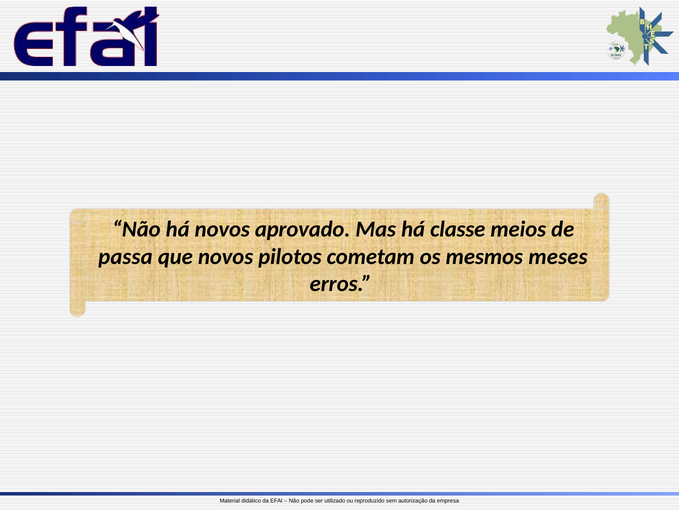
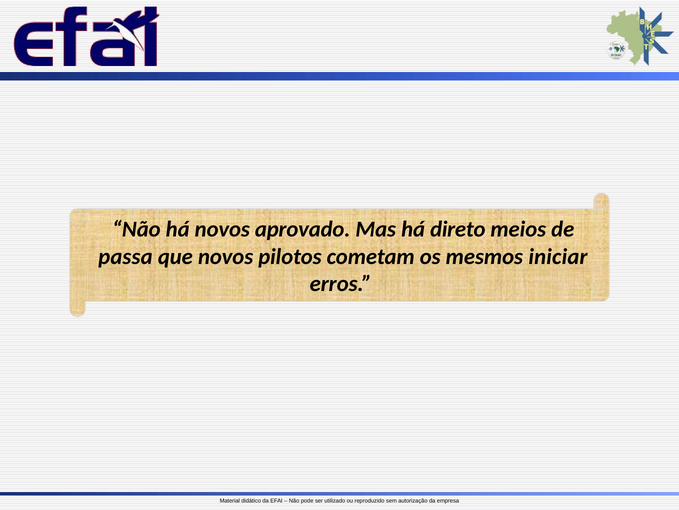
classe: classe -> direto (458, 229)
meses: meses -> iniciar (558, 256)
